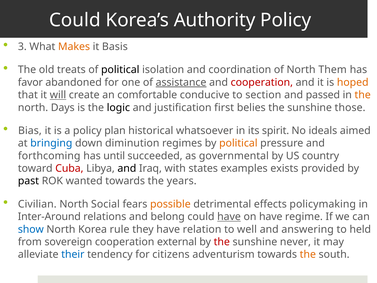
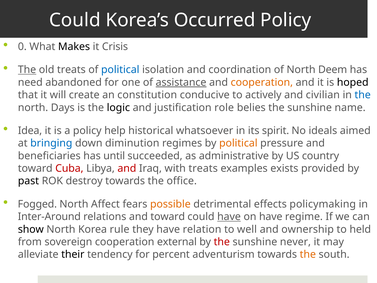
Authority: Authority -> Occurred (215, 20)
3: 3 -> 0 (22, 47)
Makes colour: orange -> black (74, 47)
Basis: Basis -> Crisis (115, 47)
The underline: none -> present (27, 70)
political colour: black -> blue (120, 70)
Them: Them -> Deem (333, 70)
favor: favor -> need (30, 82)
cooperation colour: red -> orange (262, 82)
hoped colour: orange -> black (353, 82)
will underline: present -> none (58, 95)
comfortable: comfortable -> constitution (147, 95)
section: section -> actively (263, 95)
passed: passed -> civilian (323, 95)
the colour: orange -> blue (363, 95)
first: first -> role (224, 107)
those: those -> name (350, 107)
Bias: Bias -> Idea (30, 131)
plan: plan -> help (115, 131)
forthcoming: forthcoming -> beneficiaries (49, 156)
governmental: governmental -> administrative (234, 156)
and colour: black -> red (127, 168)
with states: states -> treats (203, 168)
wanted: wanted -> destroy (84, 181)
years: years -> office (182, 181)
Civilian: Civilian -> Fogged (37, 204)
Social: Social -> Affect (105, 204)
and belong: belong -> toward (168, 217)
show colour: blue -> black (31, 229)
answering: answering -> ownership (308, 229)
their colour: blue -> black (73, 254)
citizens: citizens -> percent (171, 254)
